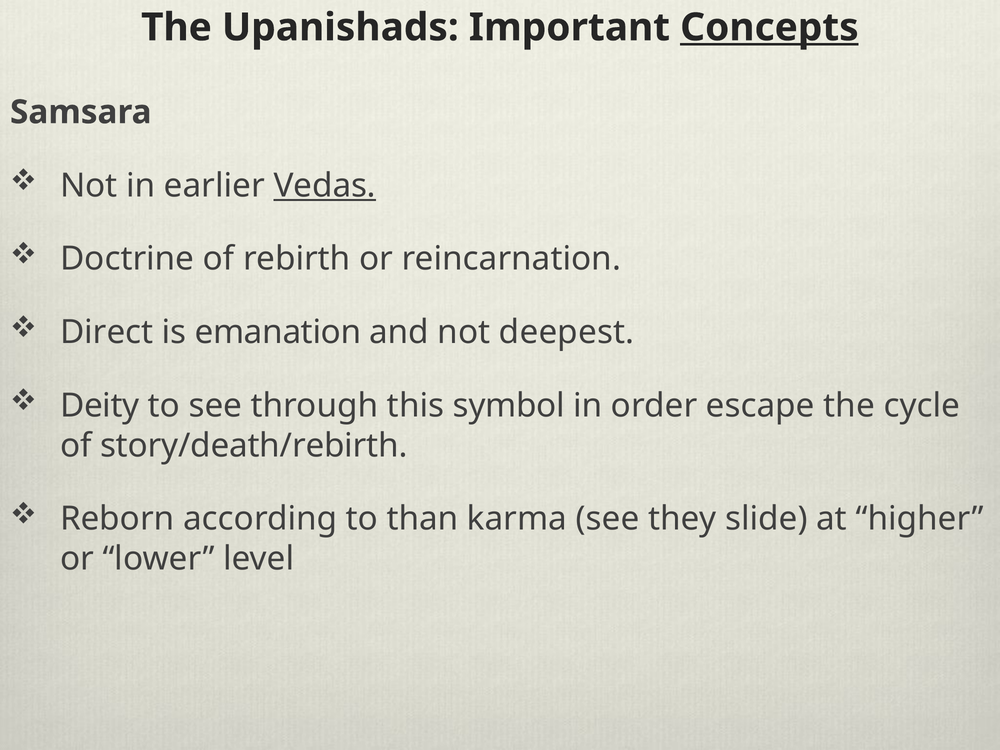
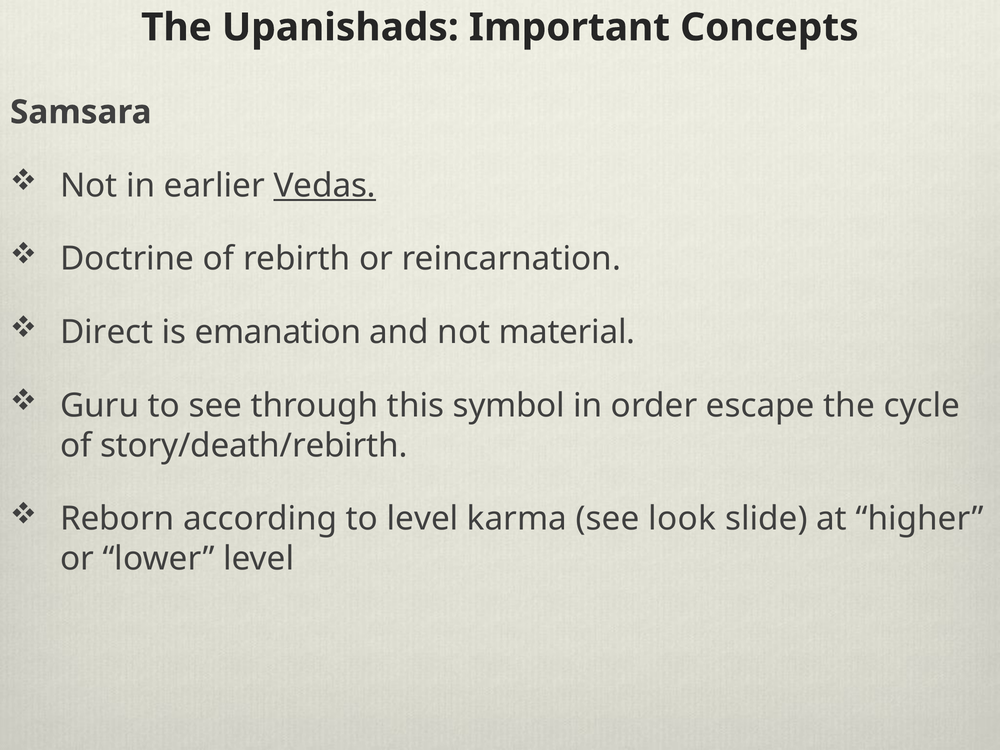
Concepts underline: present -> none (769, 27)
deepest: deepest -> material (567, 332)
Deity: Deity -> Guru (100, 406)
to than: than -> level (423, 519)
they: they -> look (682, 519)
